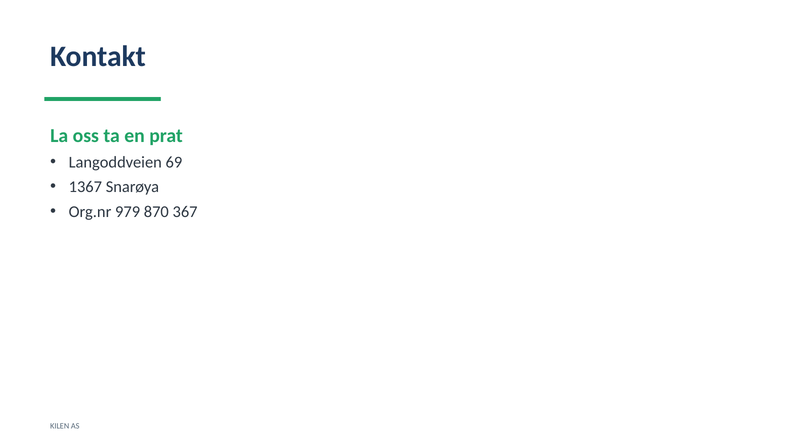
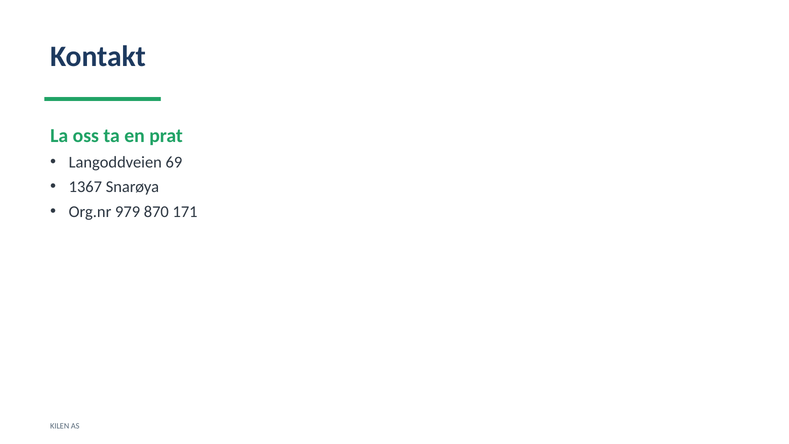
367: 367 -> 171 (185, 212)
